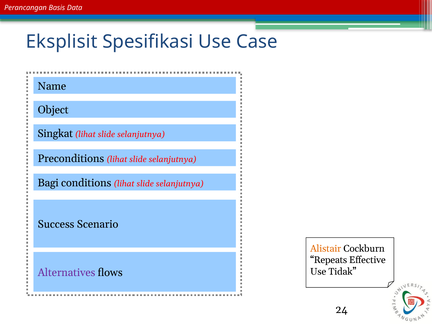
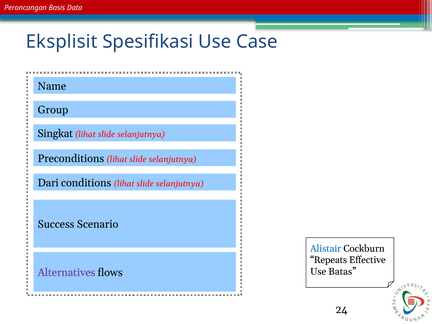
Object: Object -> Group (53, 110)
Bagi: Bagi -> Dari (48, 183)
Alistair colour: orange -> blue (326, 249)
Tidak: Tidak -> Batas (342, 272)
